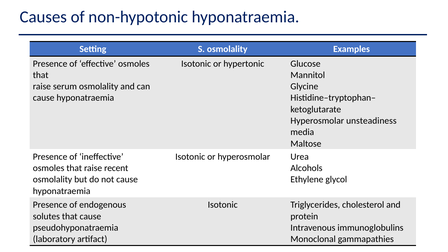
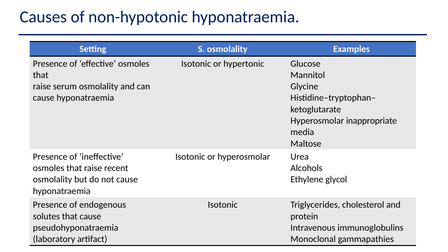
unsteadiness: unsteadiness -> inappropriate (371, 121)
